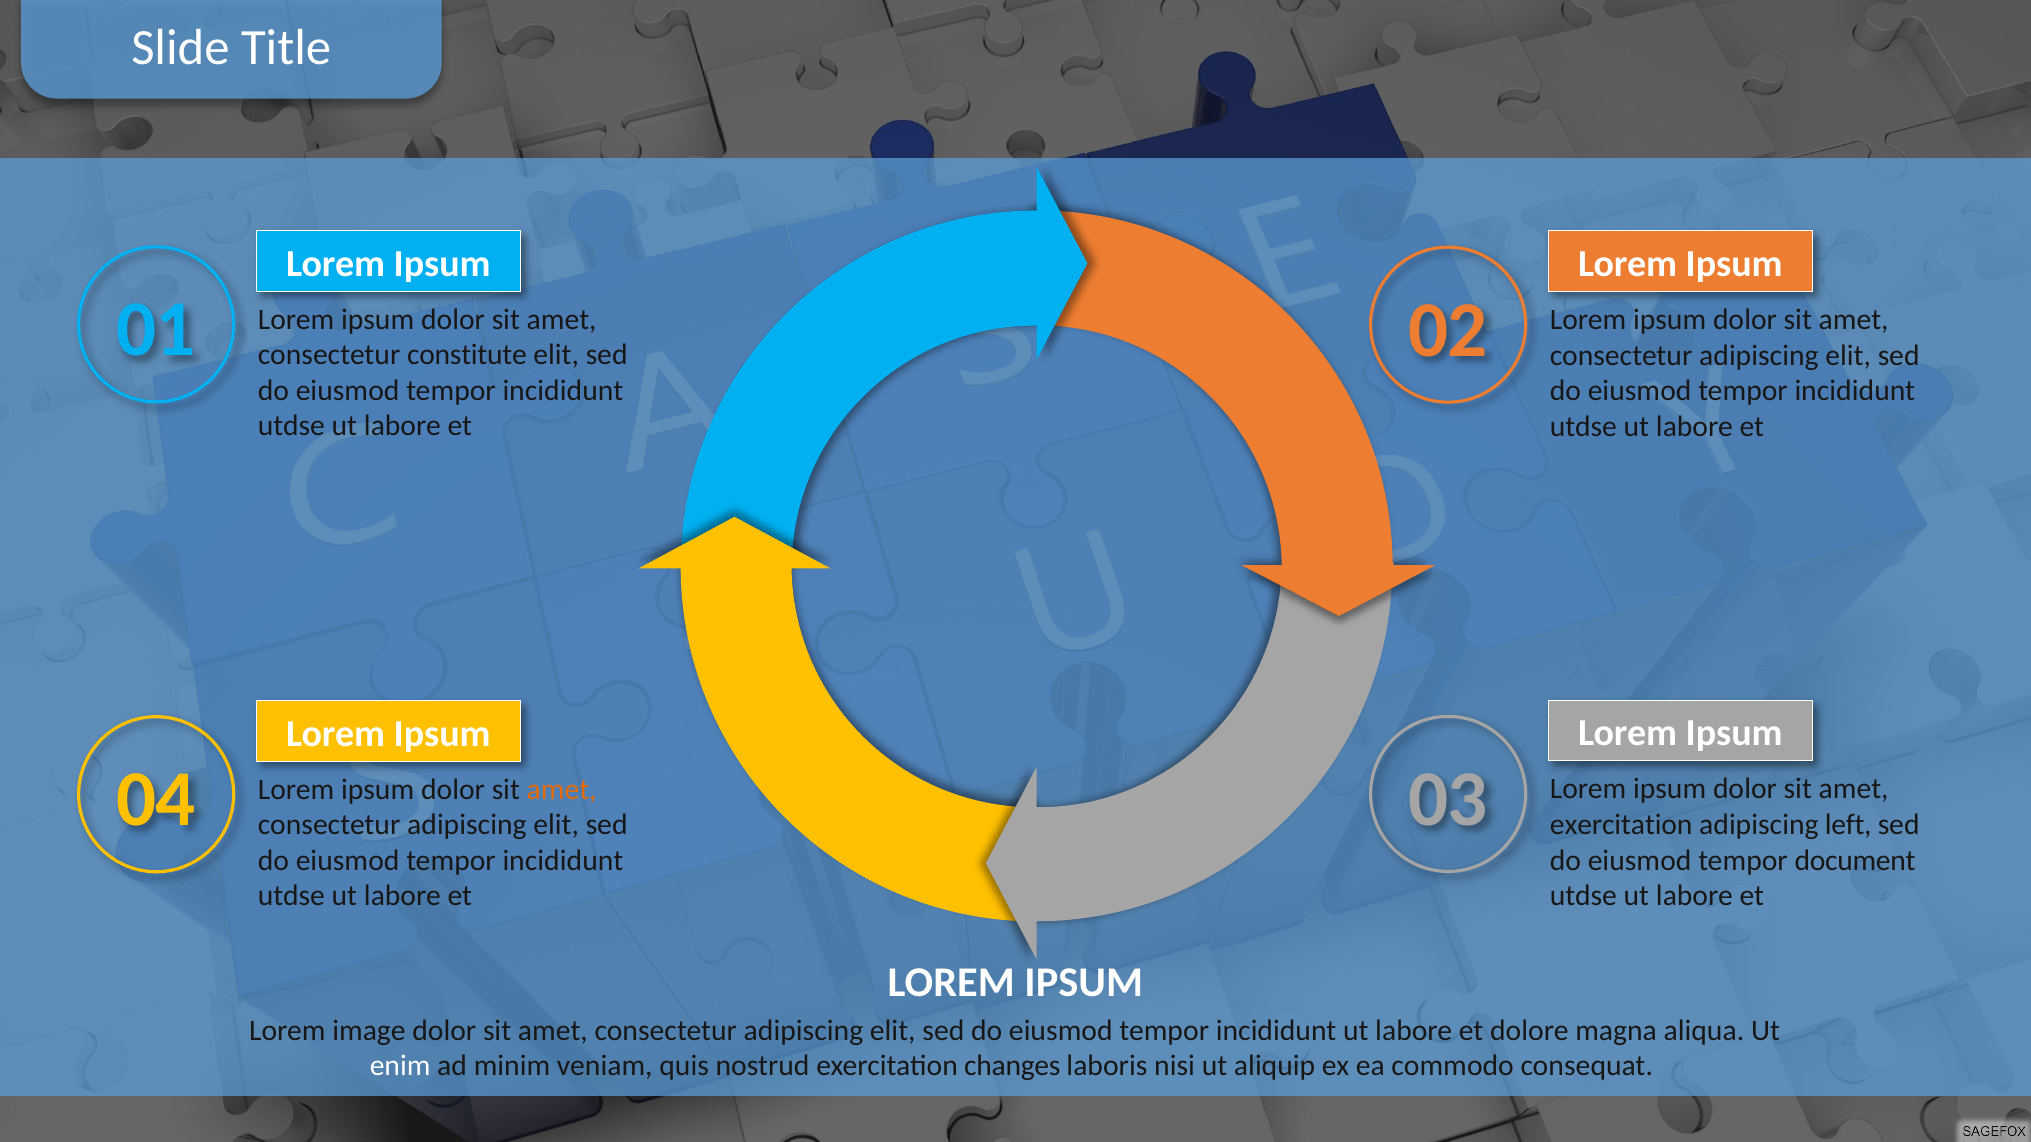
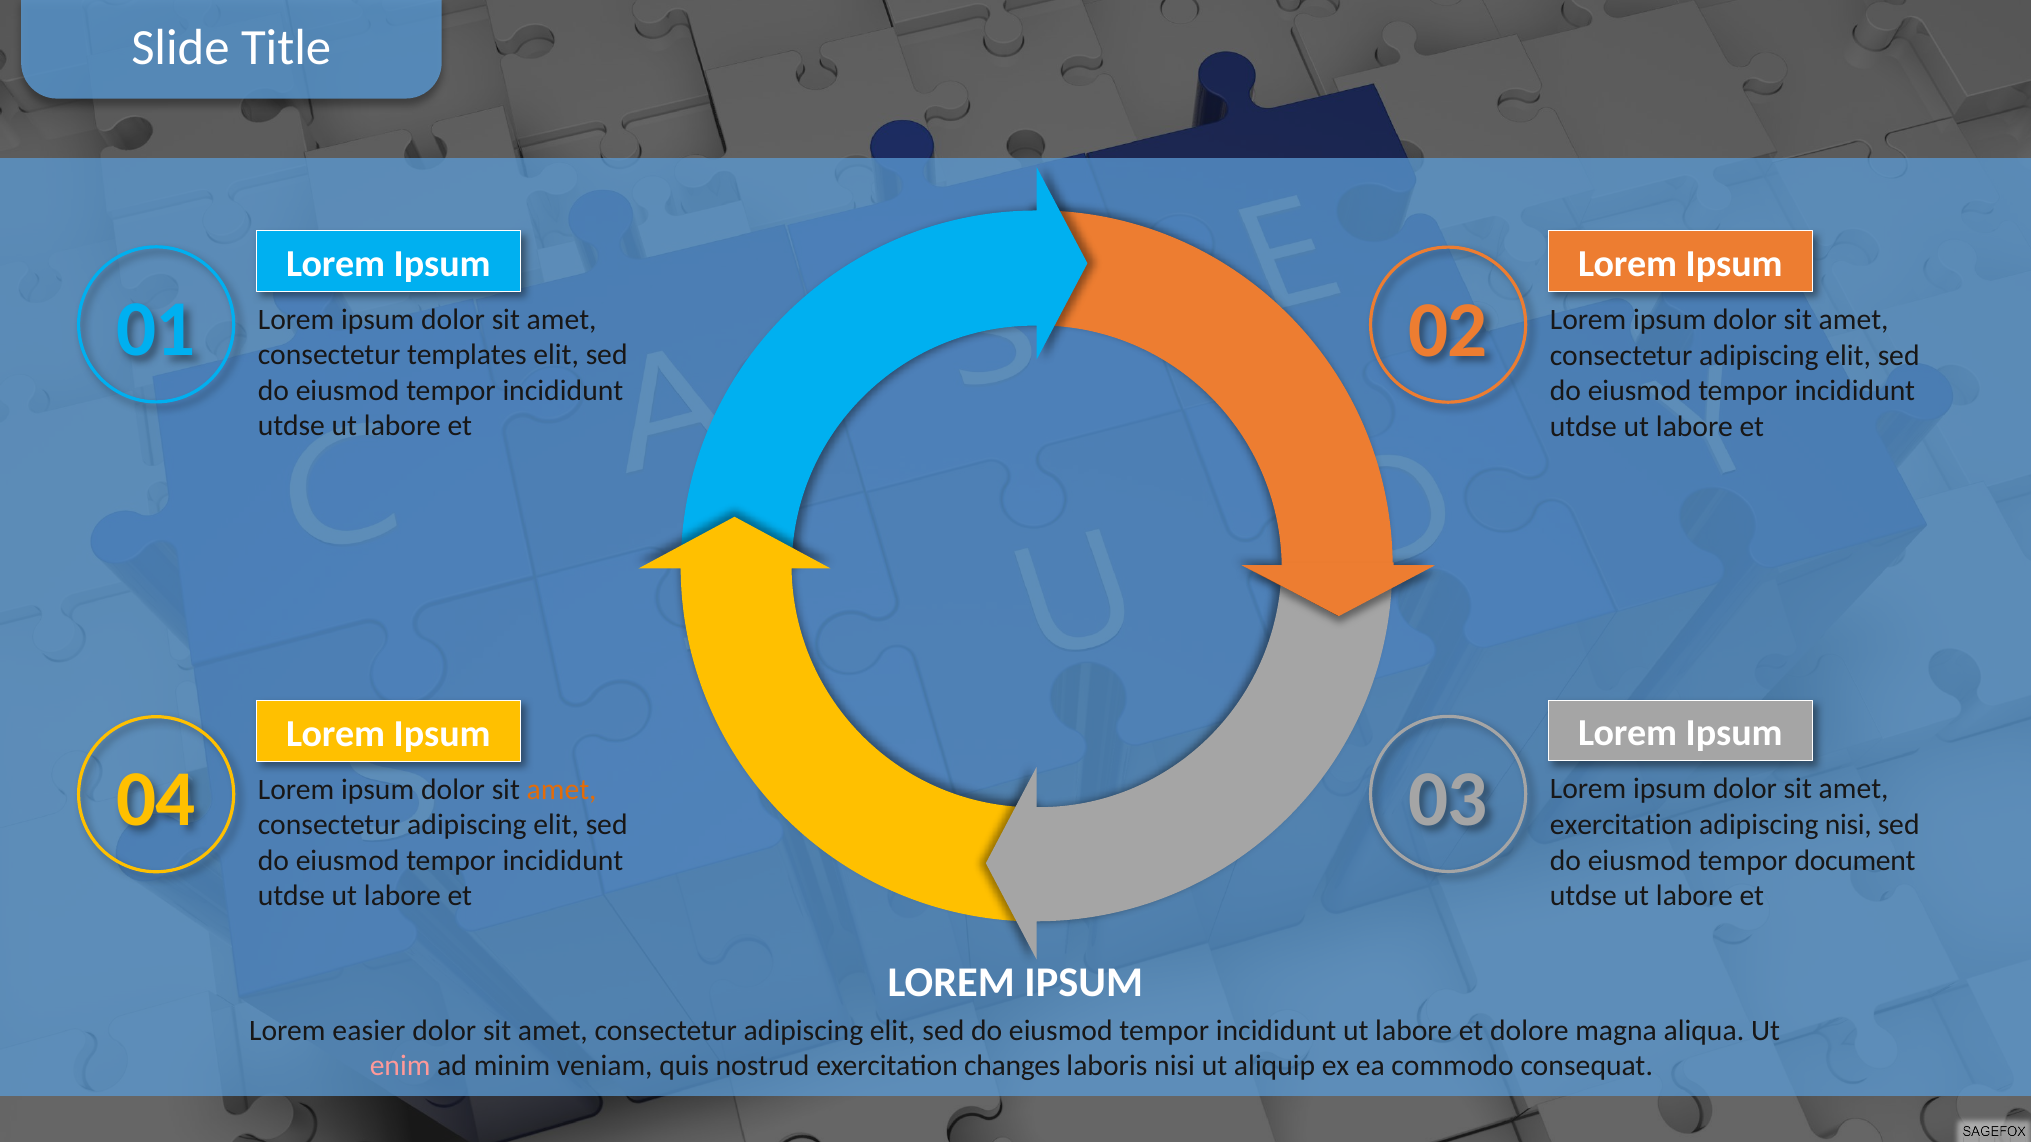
constitute: constitute -> templates (467, 355)
adipiscing left: left -> nisi (1848, 825)
image: image -> easier (369, 1031)
enim colour: white -> pink (400, 1067)
